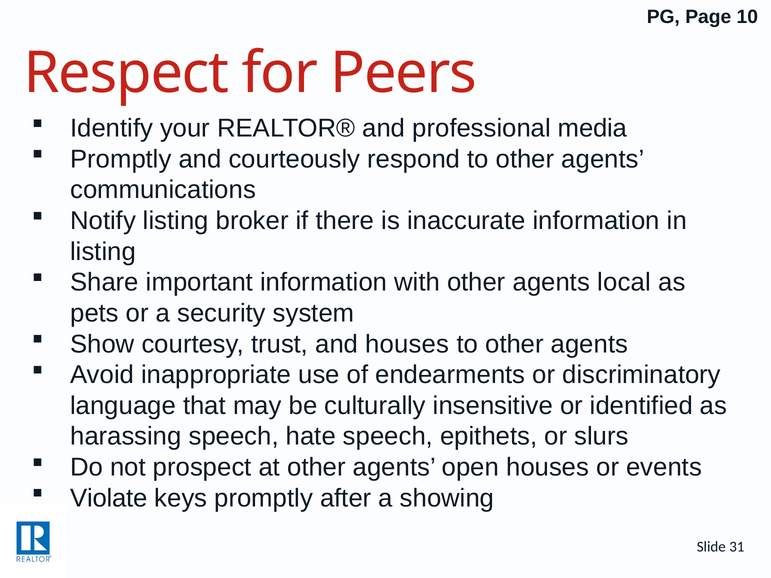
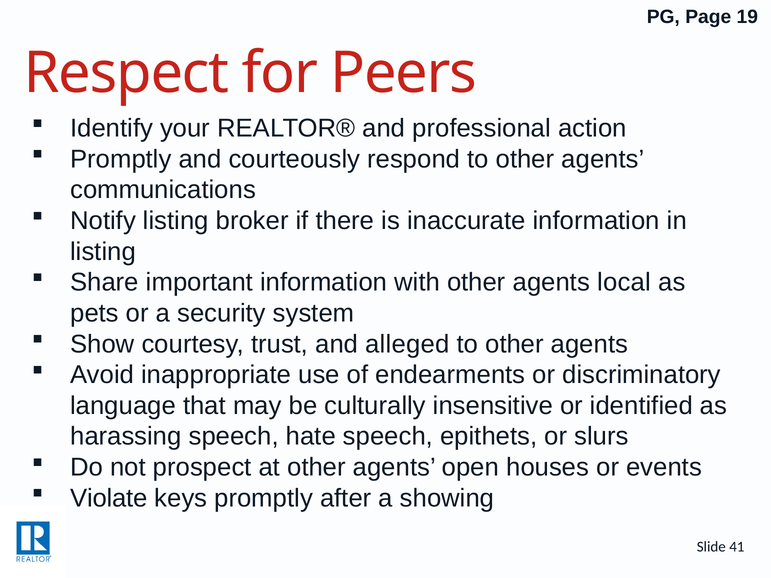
10: 10 -> 19 (747, 17)
media: media -> action (592, 128)
and houses: houses -> alleged (407, 344)
31: 31 -> 41 (737, 547)
